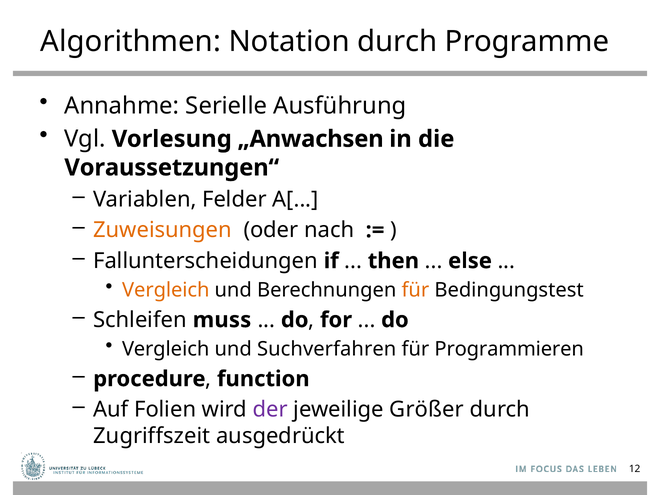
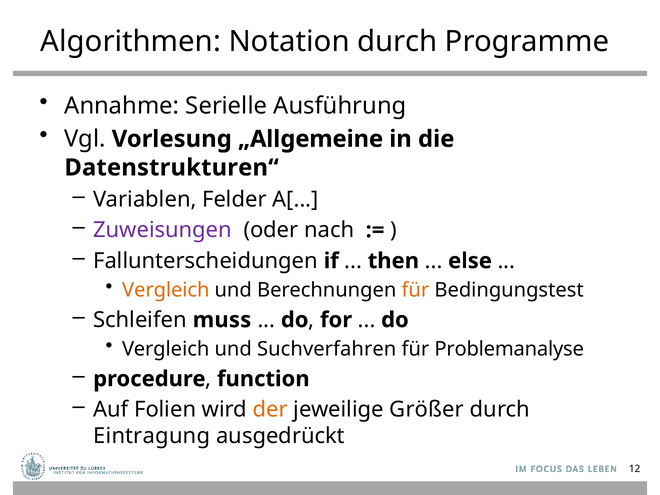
„Anwachsen: „Anwachsen -> „Allgemeine (311, 139)
Voraussetzungen“: Voraussetzungen“ -> Datenstrukturen“ (172, 168)
Zuweisungen colour: orange -> purple (163, 230)
Programmieren: Programmieren -> Problemanalyse (509, 349)
der colour: purple -> orange (270, 410)
Zugriffszeit: Zugriffszeit -> Eintragung (152, 436)
